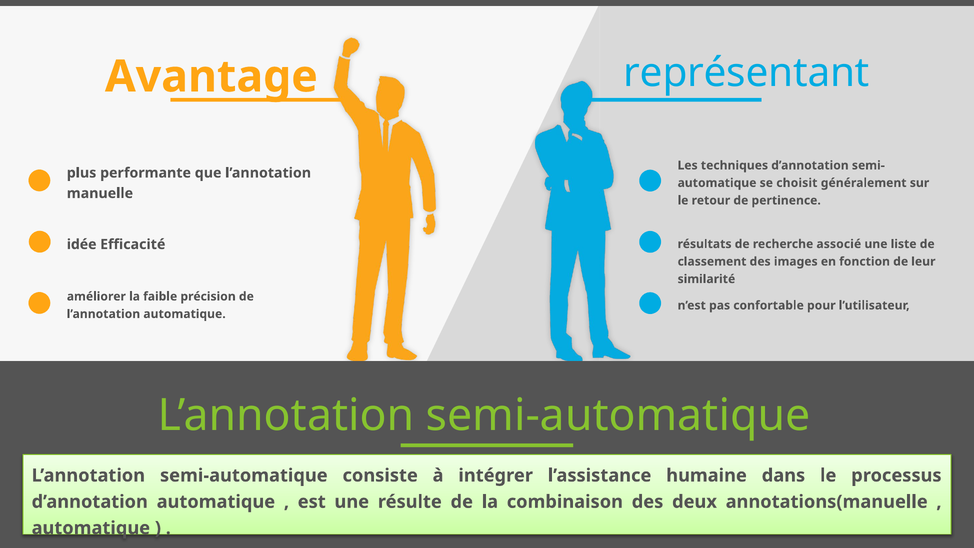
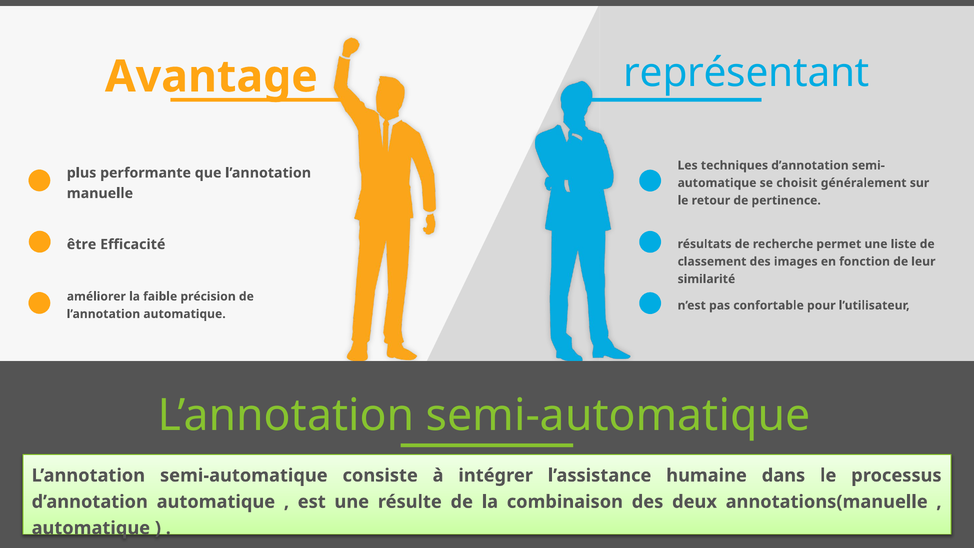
associé: associé -> permet (839, 244)
idée: idée -> être (82, 244)
